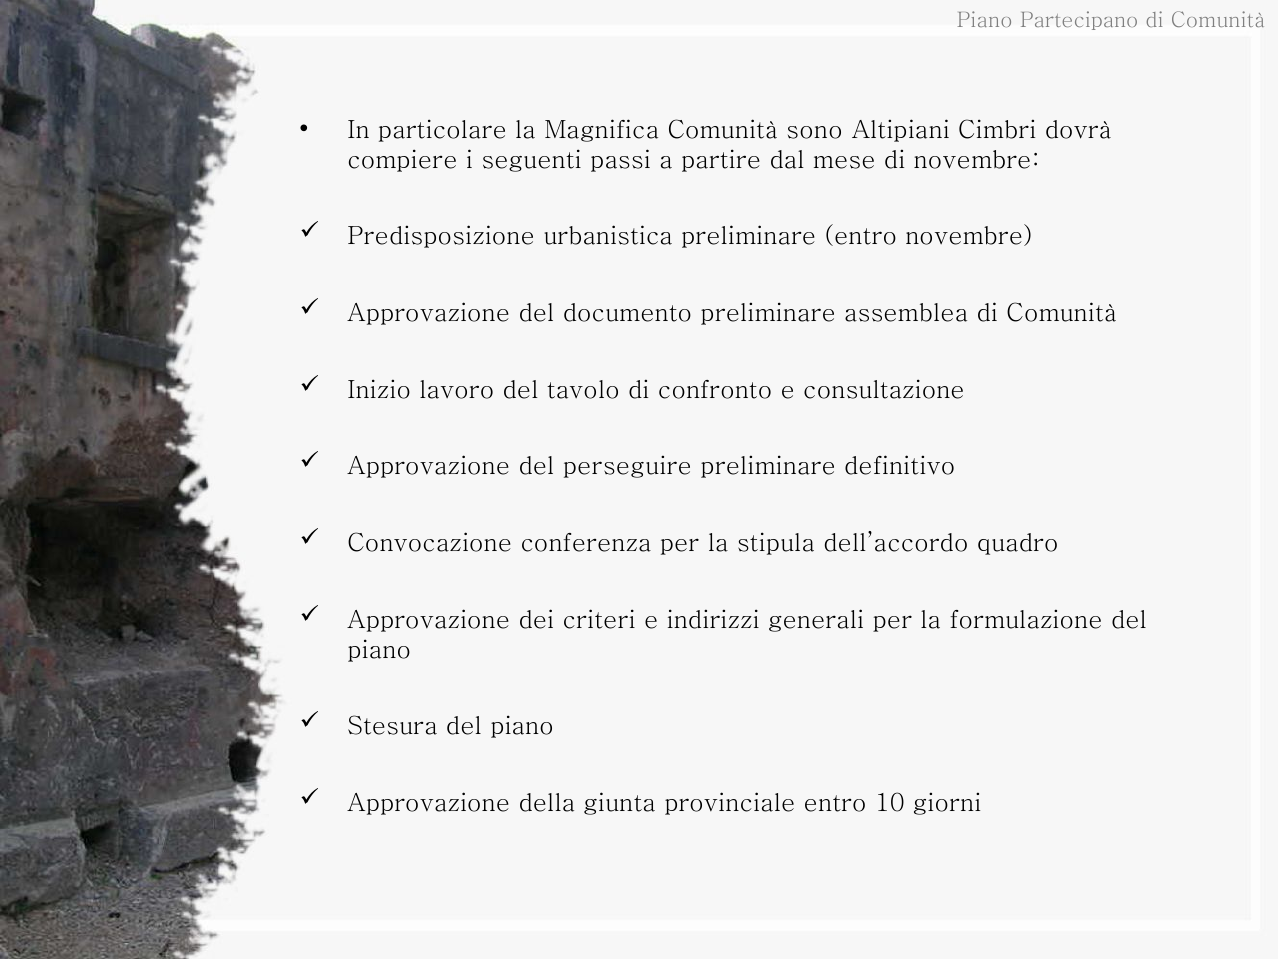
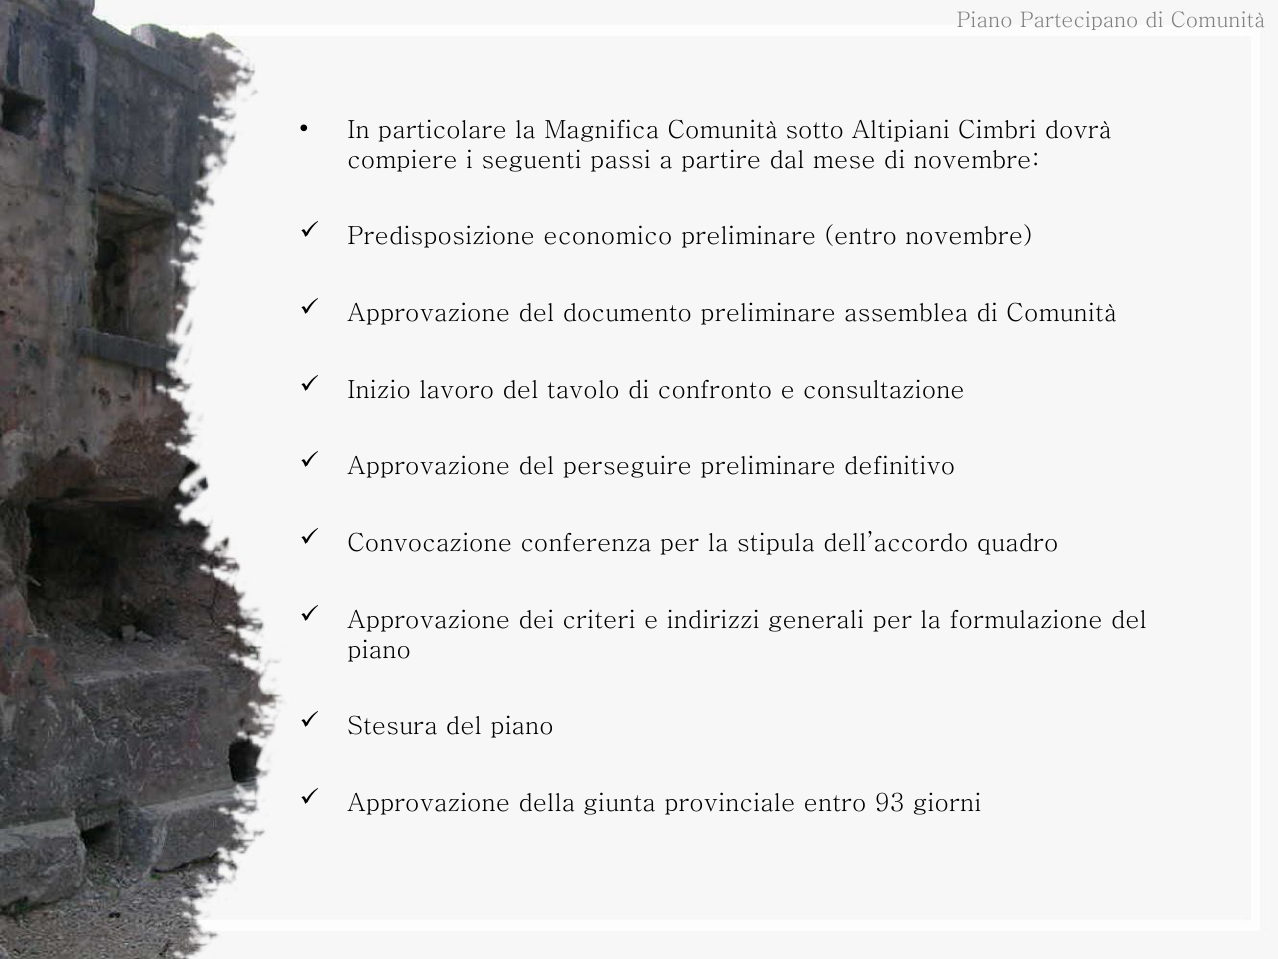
sono: sono -> sotto (815, 130)
urbanistica: urbanistica -> economico (608, 236)
10: 10 -> 93 (890, 803)
